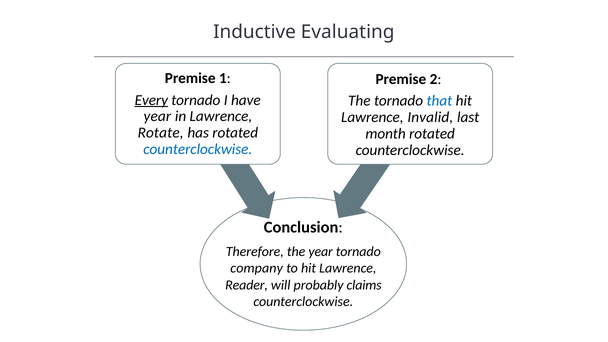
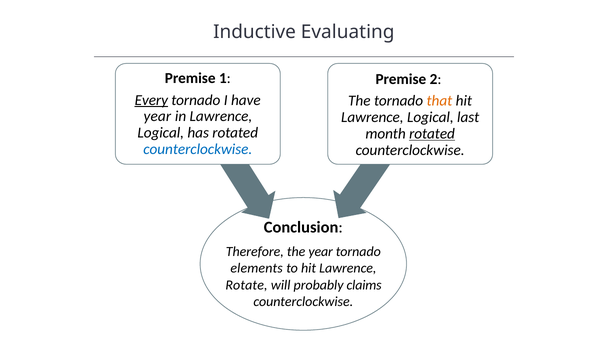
that colour: blue -> orange (439, 101)
Invalid: Invalid -> Logical (430, 117)
Rotate: Rotate -> Logical (161, 133)
rotated underline: none -> present (432, 134)
company: company -> elements (257, 268)
Reader: Reader -> Rotate (246, 285)
